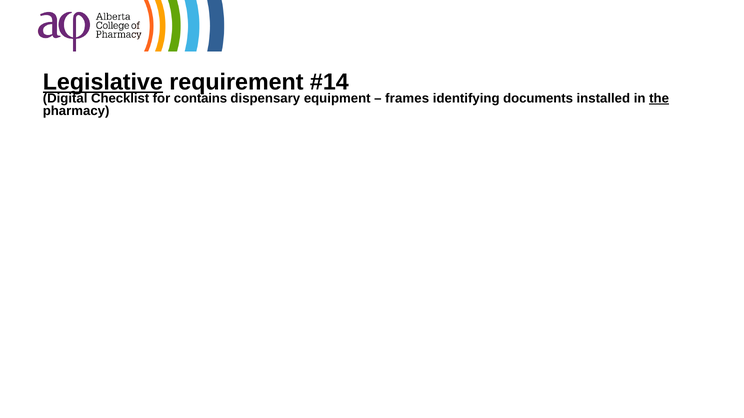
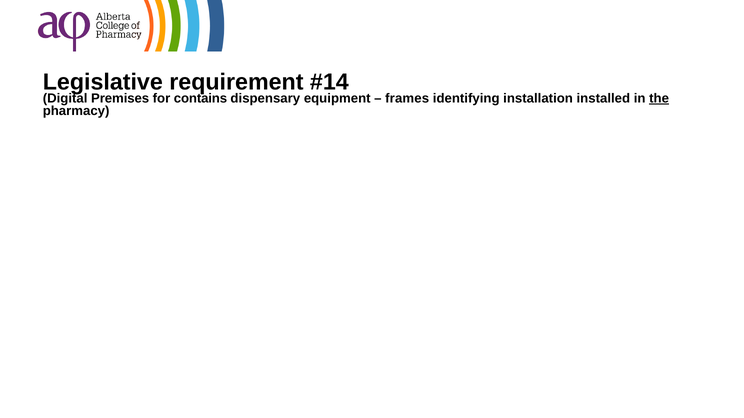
Legislative underline: present -> none (103, 82)
Checklist: Checklist -> Premises (120, 98)
documents: documents -> installation (538, 98)
